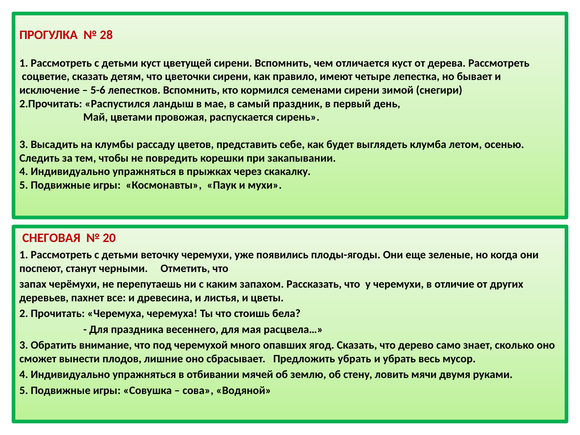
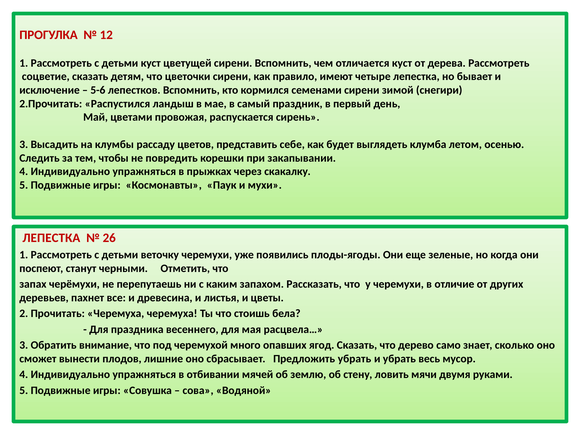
28: 28 -> 12 (106, 35)
СНЕГОВАЯ: СНЕГОВАЯ -> ЛЕПЕСТКА (51, 238)
20: 20 -> 26 (109, 238)
